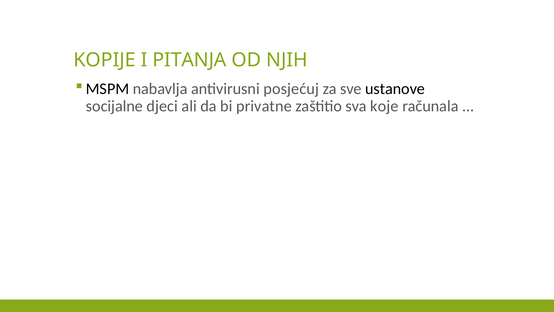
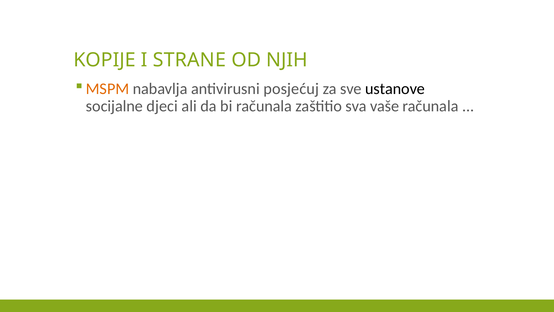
PITANJA: PITANJA -> STRANE (189, 60)
MSPM colour: black -> orange (108, 89)
bi privatne: privatne -> računala (264, 106)
koje: koje -> vaše (385, 106)
